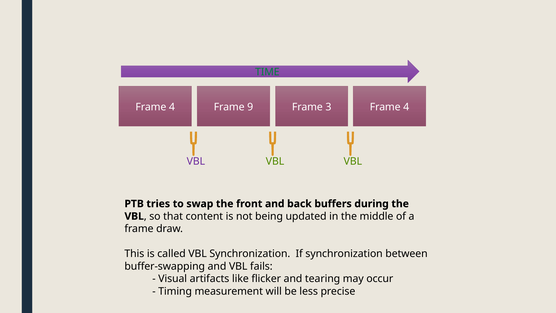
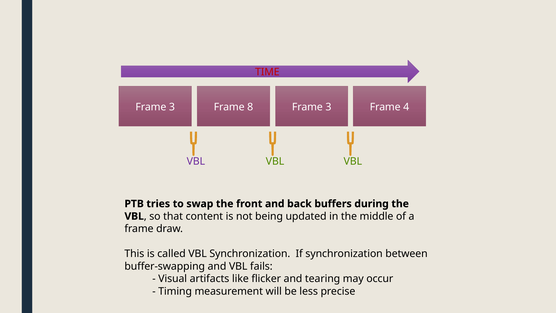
TIME colour: green -> red (267, 72)
4: 4 -> 3 (172, 107)
9: 9 -> 8 (250, 107)
